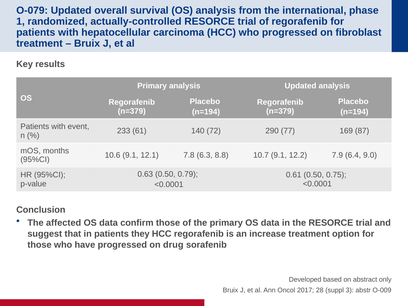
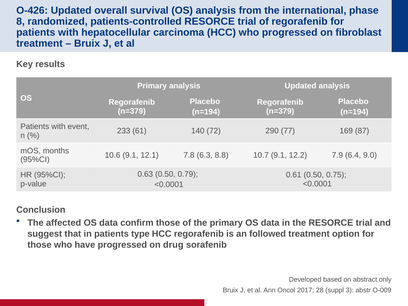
O-079: O-079 -> O-426 (32, 10)
1: 1 -> 8 (21, 21)
actually-controlled: actually-controlled -> patients-controlled (136, 21)
they: they -> type (140, 234)
increase: increase -> followed (268, 234)
